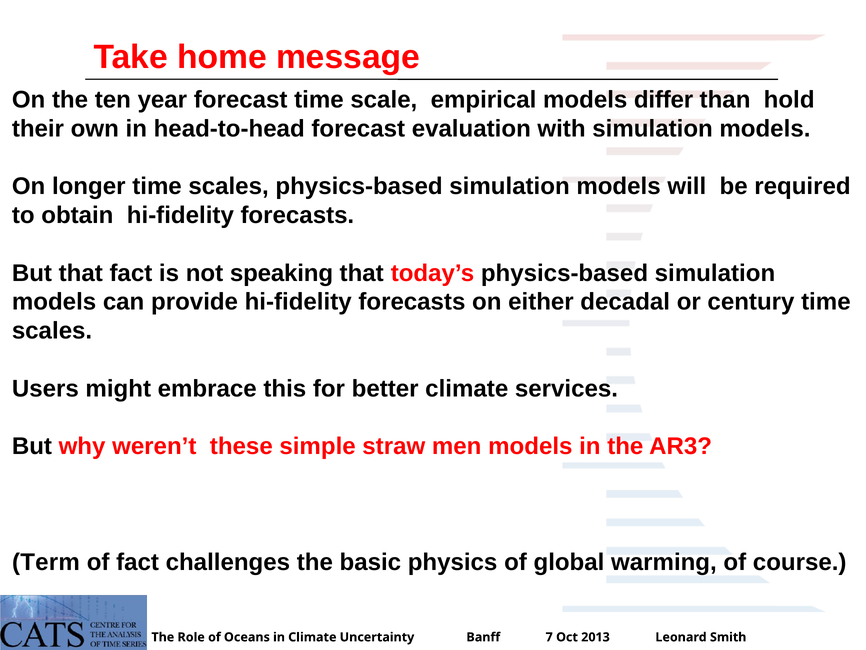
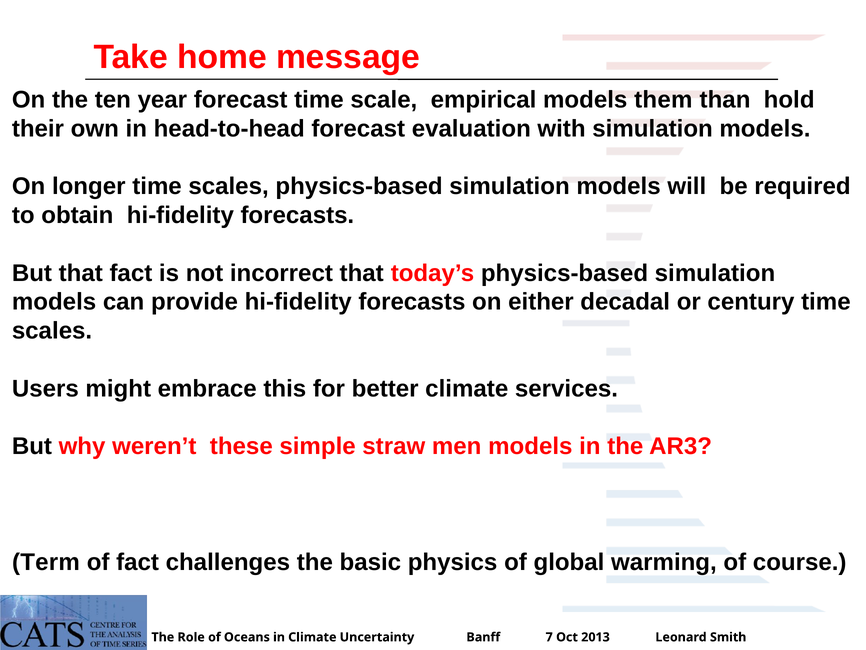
differ: differ -> them (663, 100)
speaking: speaking -> incorrect (281, 273)
